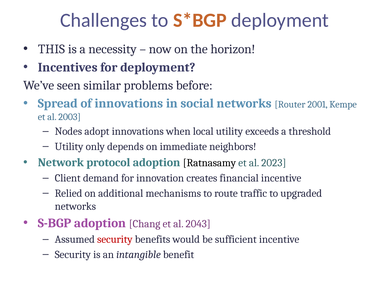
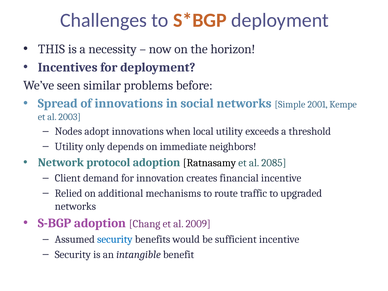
Router: Router -> Simple (290, 105)
2023: 2023 -> 2085 (274, 163)
2043: 2043 -> 2009 (198, 224)
security colour: red -> blue (115, 239)
